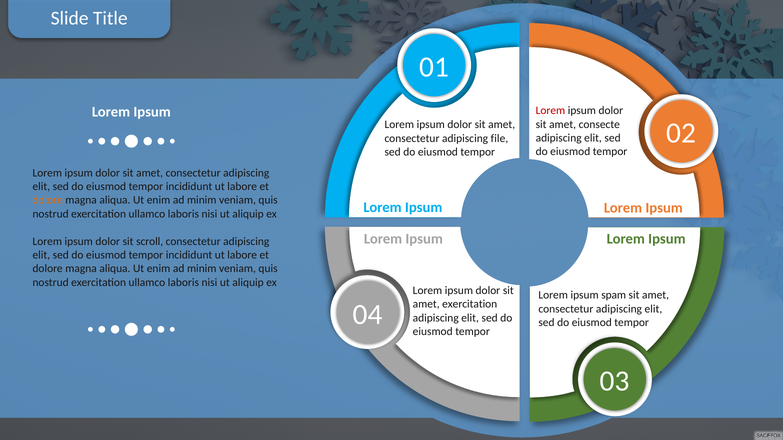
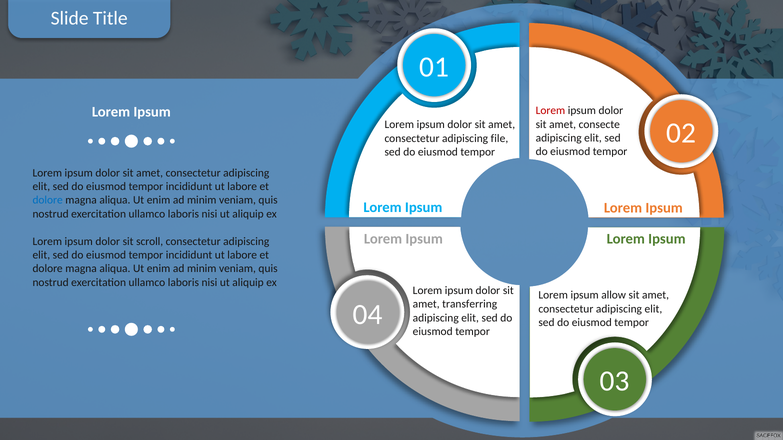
dolore colour: orange -> blue (48, 200)
spam: spam -> allow (614, 295)
amet exercitation: exercitation -> transferring (470, 304)
